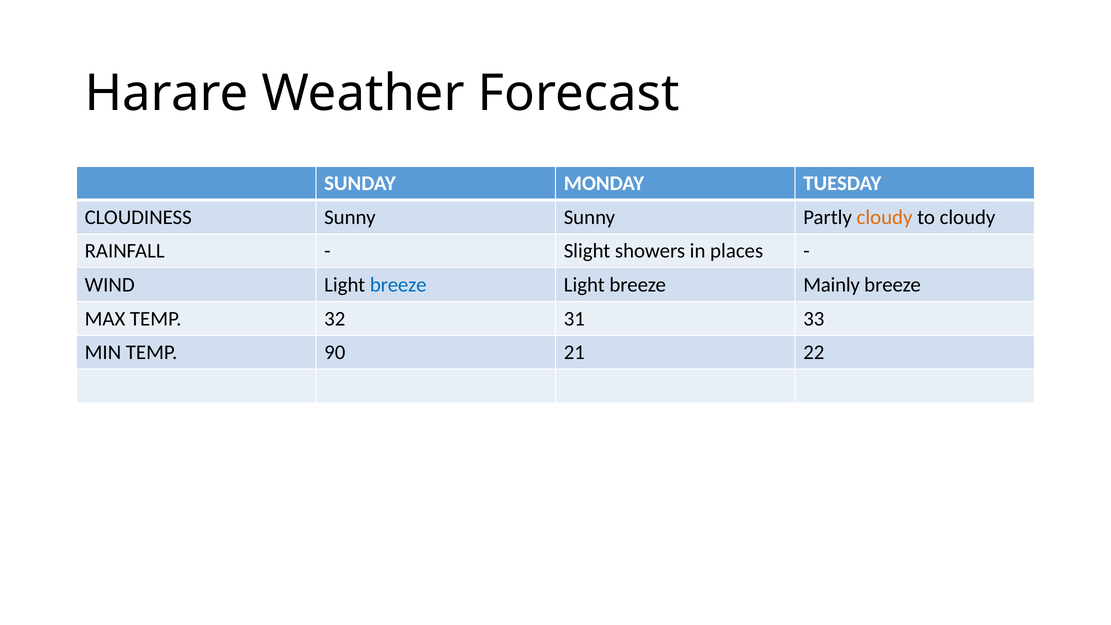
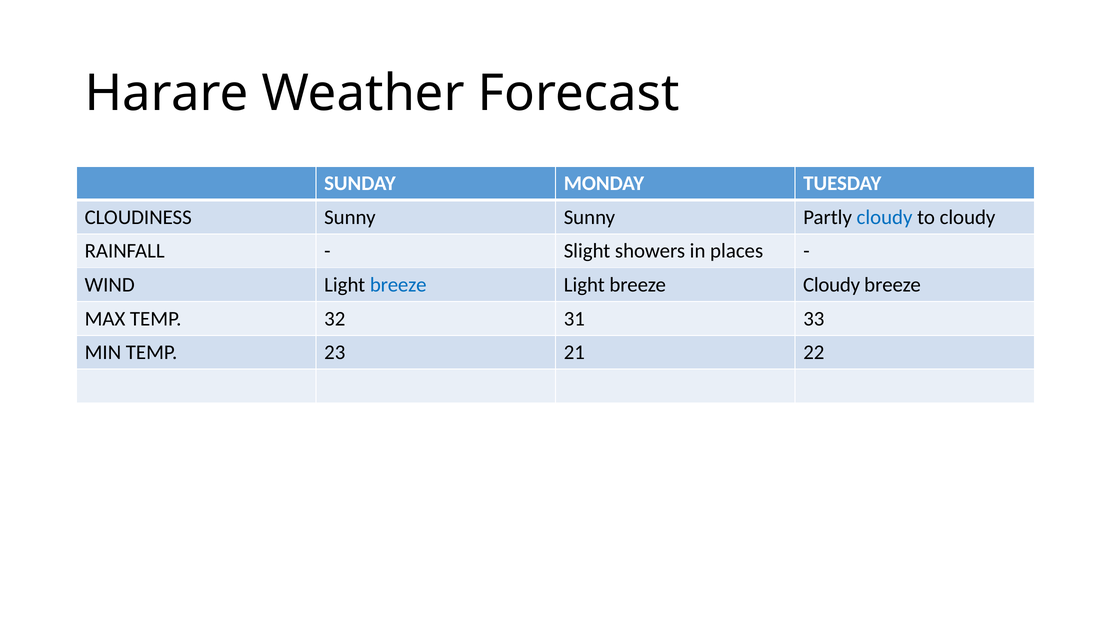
cloudy colour: orange -> blue (885, 217)
breeze Mainly: Mainly -> Cloudy (832, 285)
90: 90 -> 23 (335, 352)
